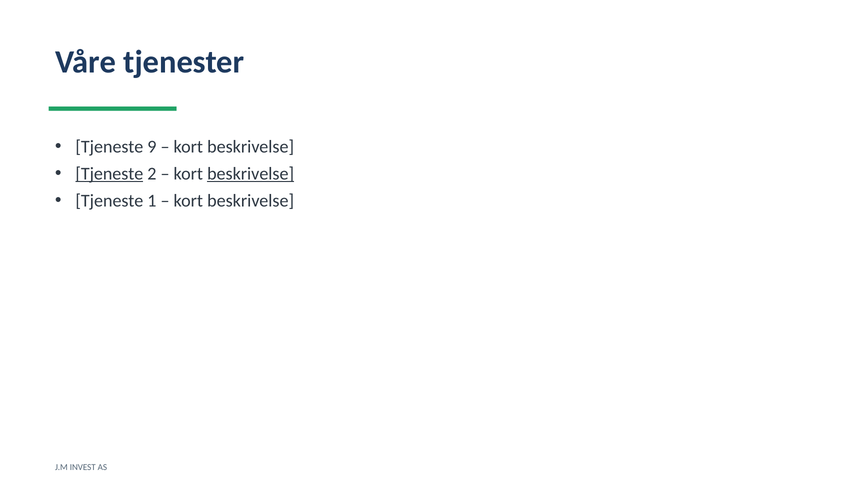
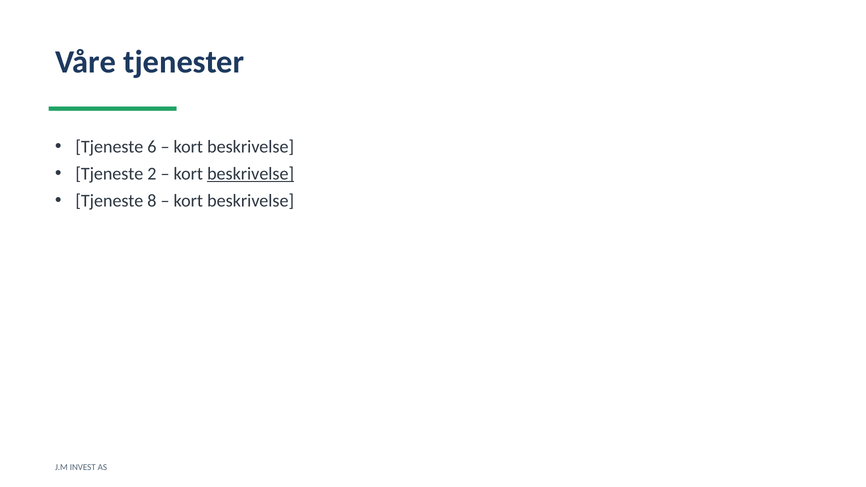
9: 9 -> 6 (152, 147)
Tjeneste underline: present -> none (109, 174)
1: 1 -> 8 (152, 201)
